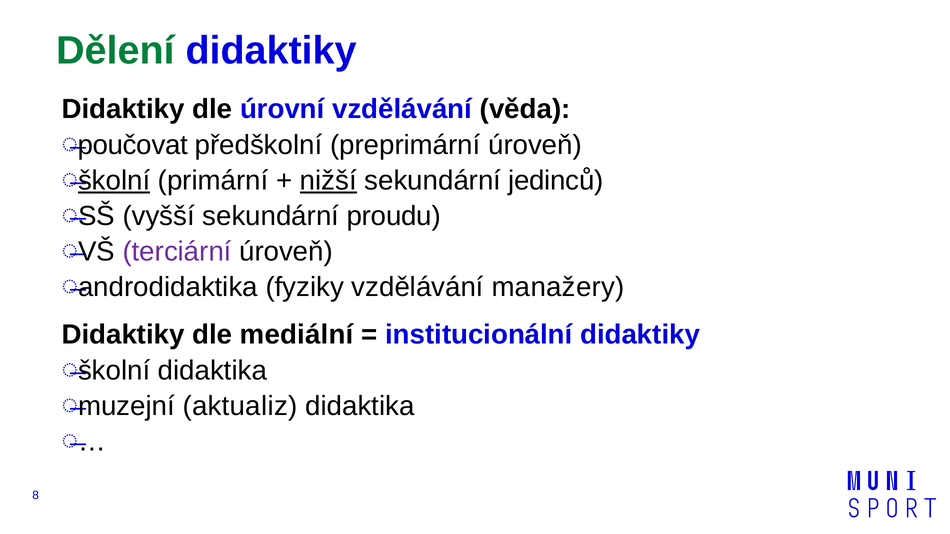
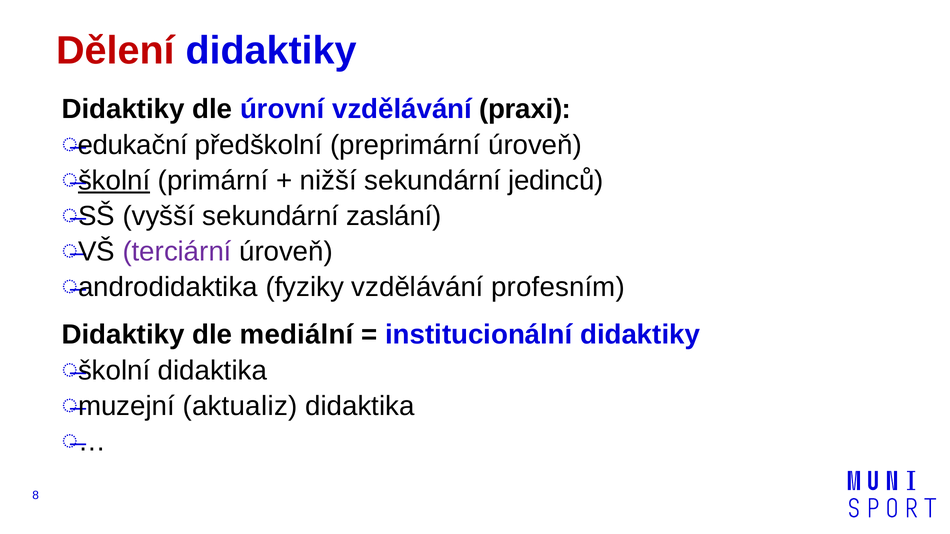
Dělení colour: green -> red (115, 51)
věda: věda -> praxi (525, 109)
poučovat: poučovat -> edukační (133, 145)
nižší underline: present -> none (328, 181)
proudu: proudu -> zaslání (394, 216)
manažery: manažery -> profesním (558, 288)
